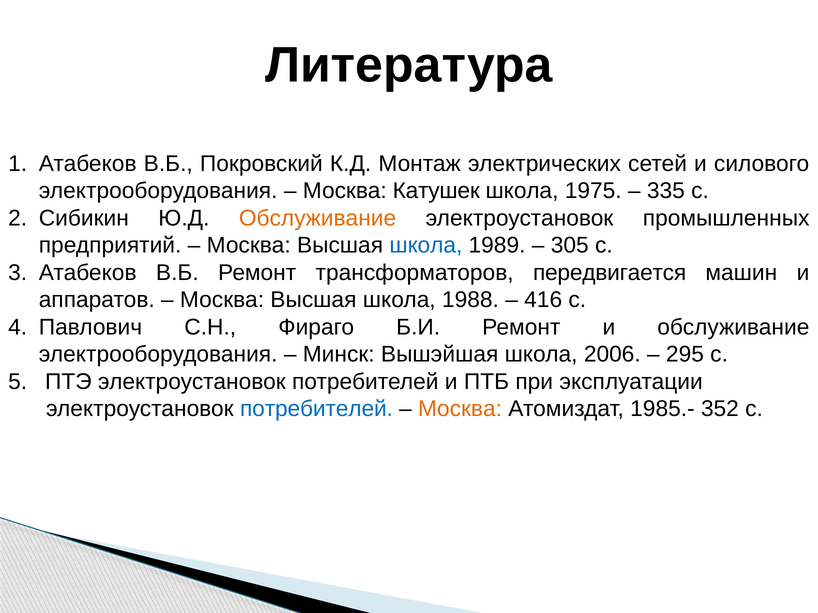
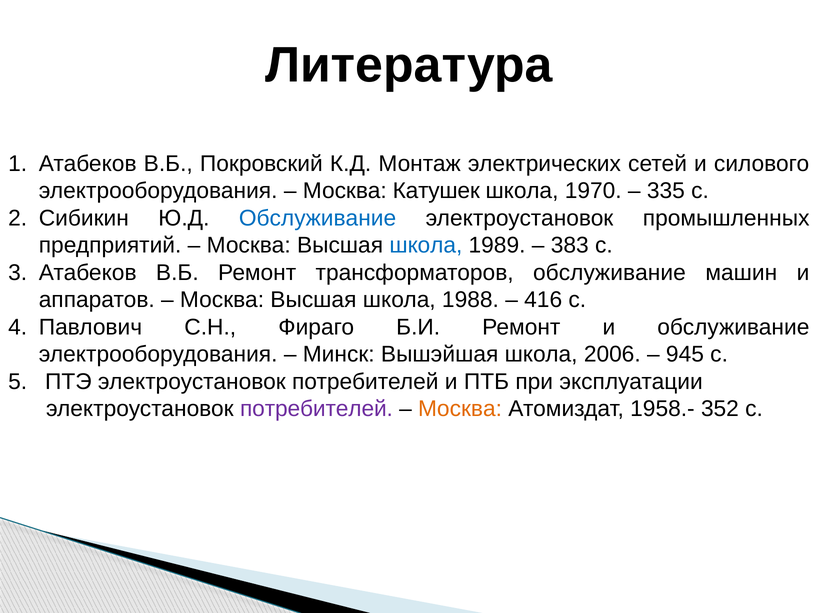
1975: 1975 -> 1970 (593, 191)
Обслуживание colour: orange -> blue (318, 218)
305: 305 -> 383 (570, 246)
трансформаторов передвигается: передвигается -> обслуживание (609, 273)
295: 295 -> 945 (685, 355)
потребителей colour: blue -> purple (316, 409)
1985.-: 1985.- -> 1958.- (662, 409)
